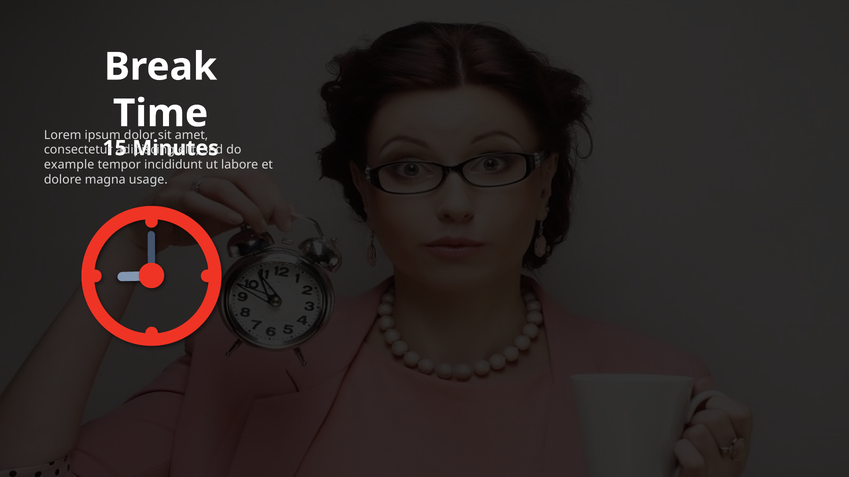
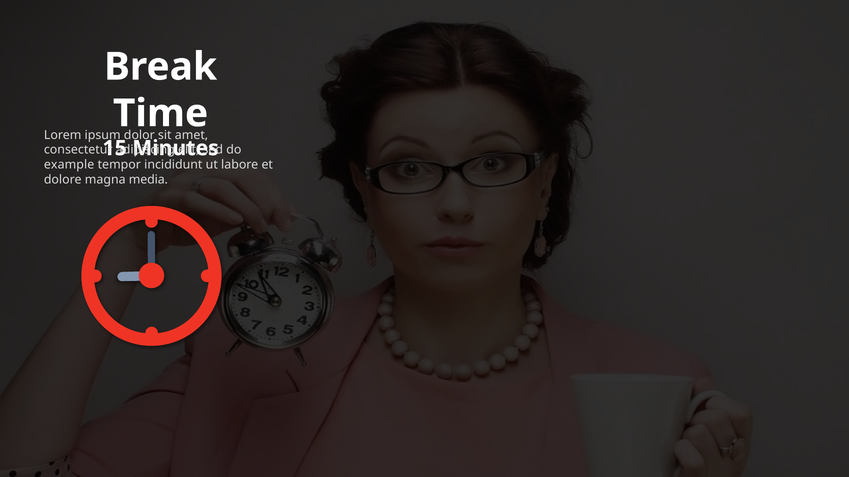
usage: usage -> media (148, 180)
